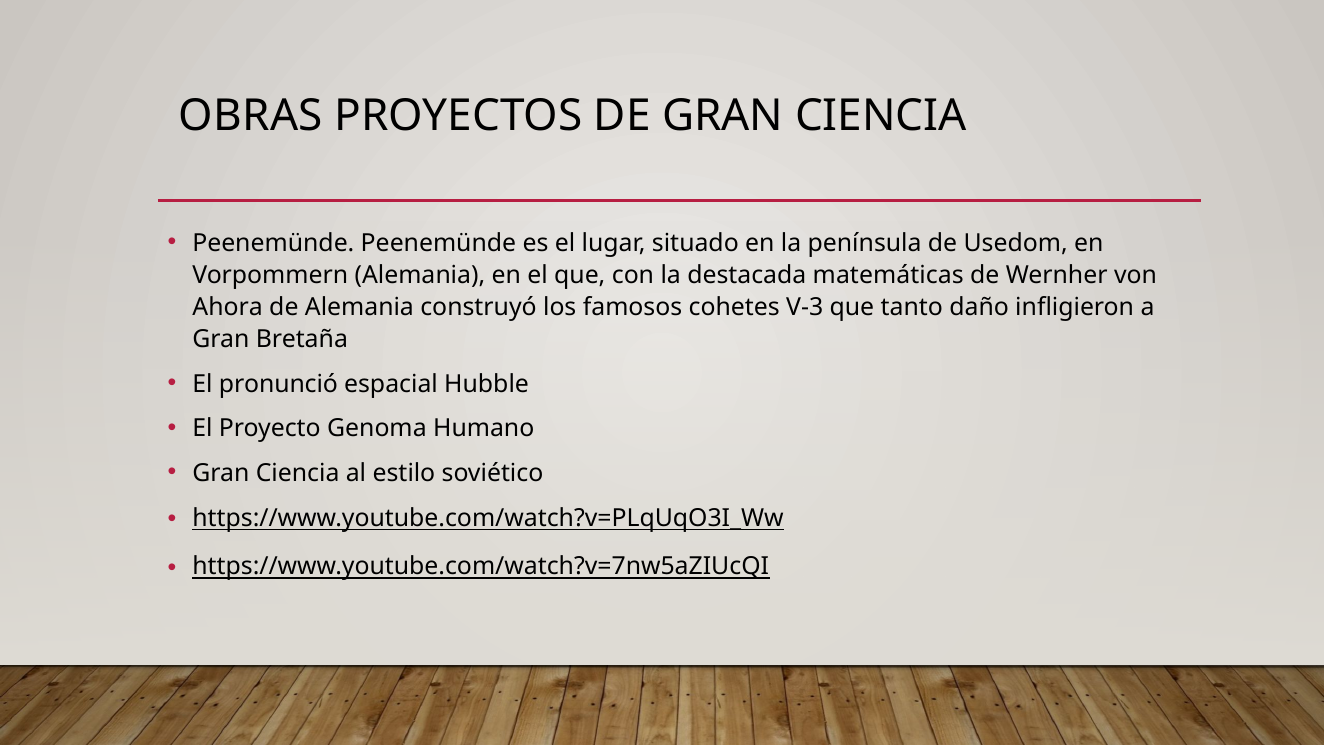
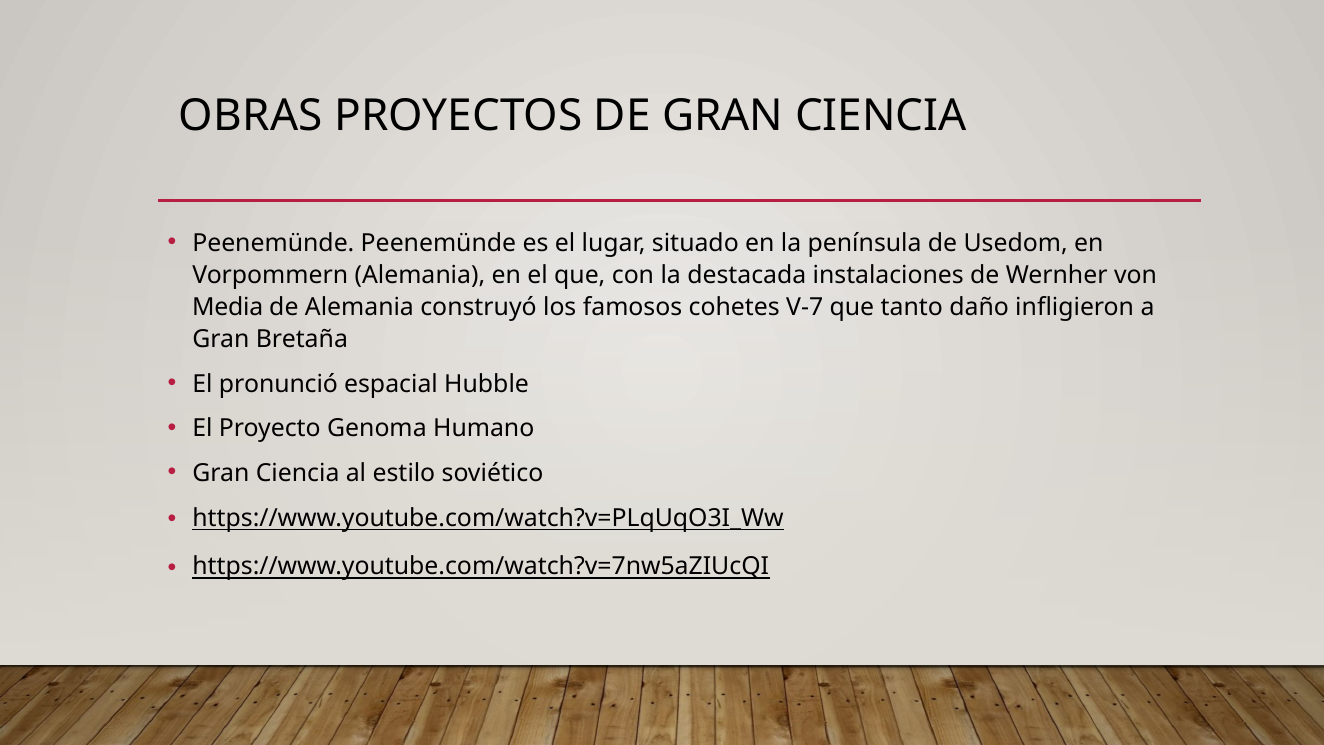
matemáticas: matemáticas -> instalaciones (888, 275)
Ahora: Ahora -> Media (228, 307)
V-3: V-3 -> V-7 (805, 307)
